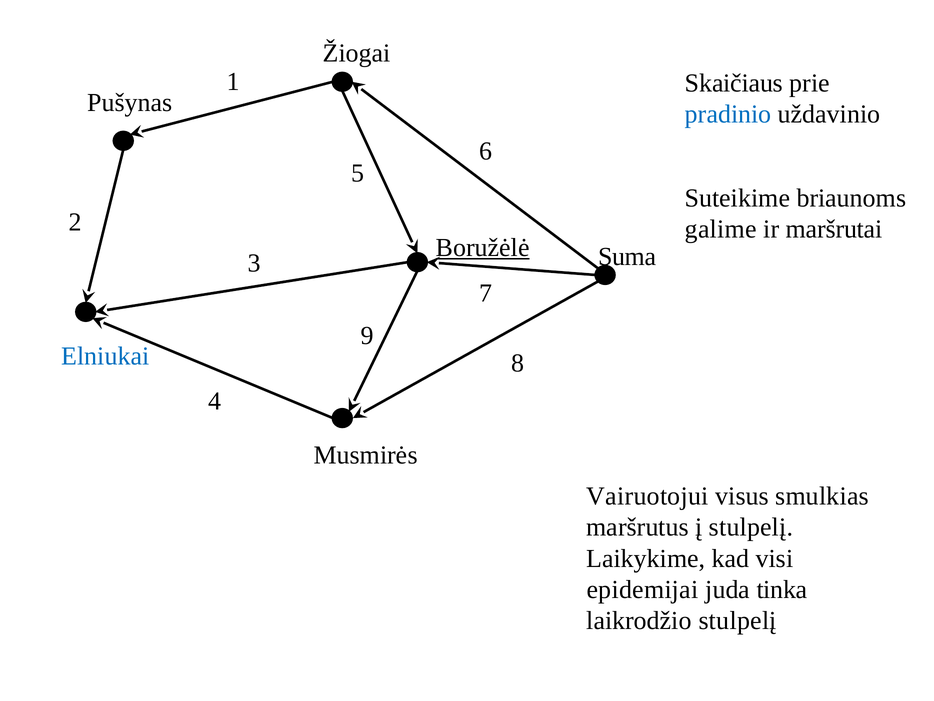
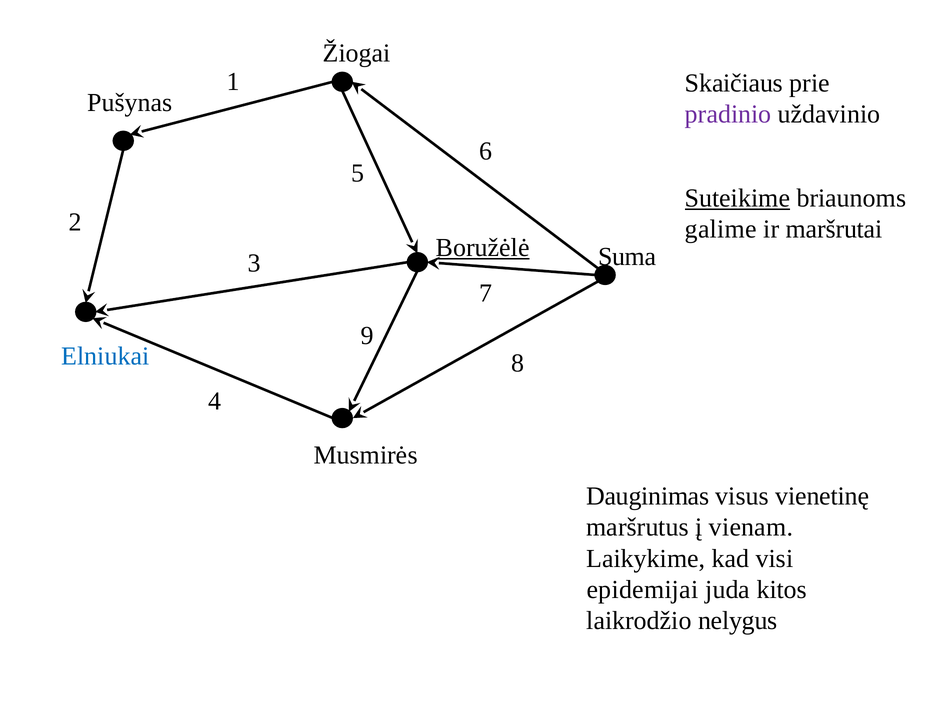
pradinio colour: blue -> purple (728, 114)
Suteikime underline: none -> present (737, 198)
Vairuotojui: Vairuotojui -> Dauginimas (648, 496)
smulkias: smulkias -> vienetinę (822, 496)
į stulpelį: stulpelį -> vienam (751, 527)
tinka: tinka -> kitos (782, 589)
laikrodžio stulpelį: stulpelį -> nelygus (738, 620)
